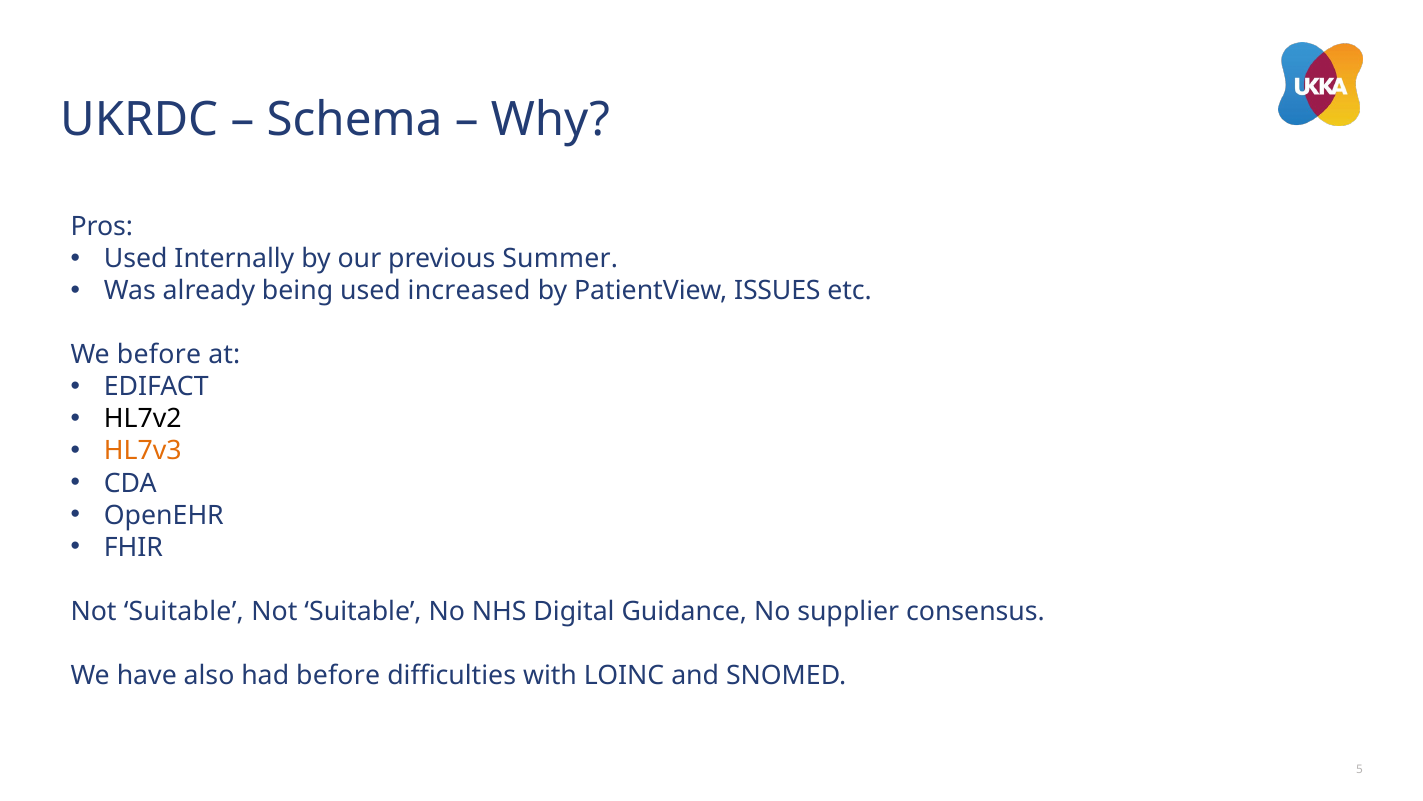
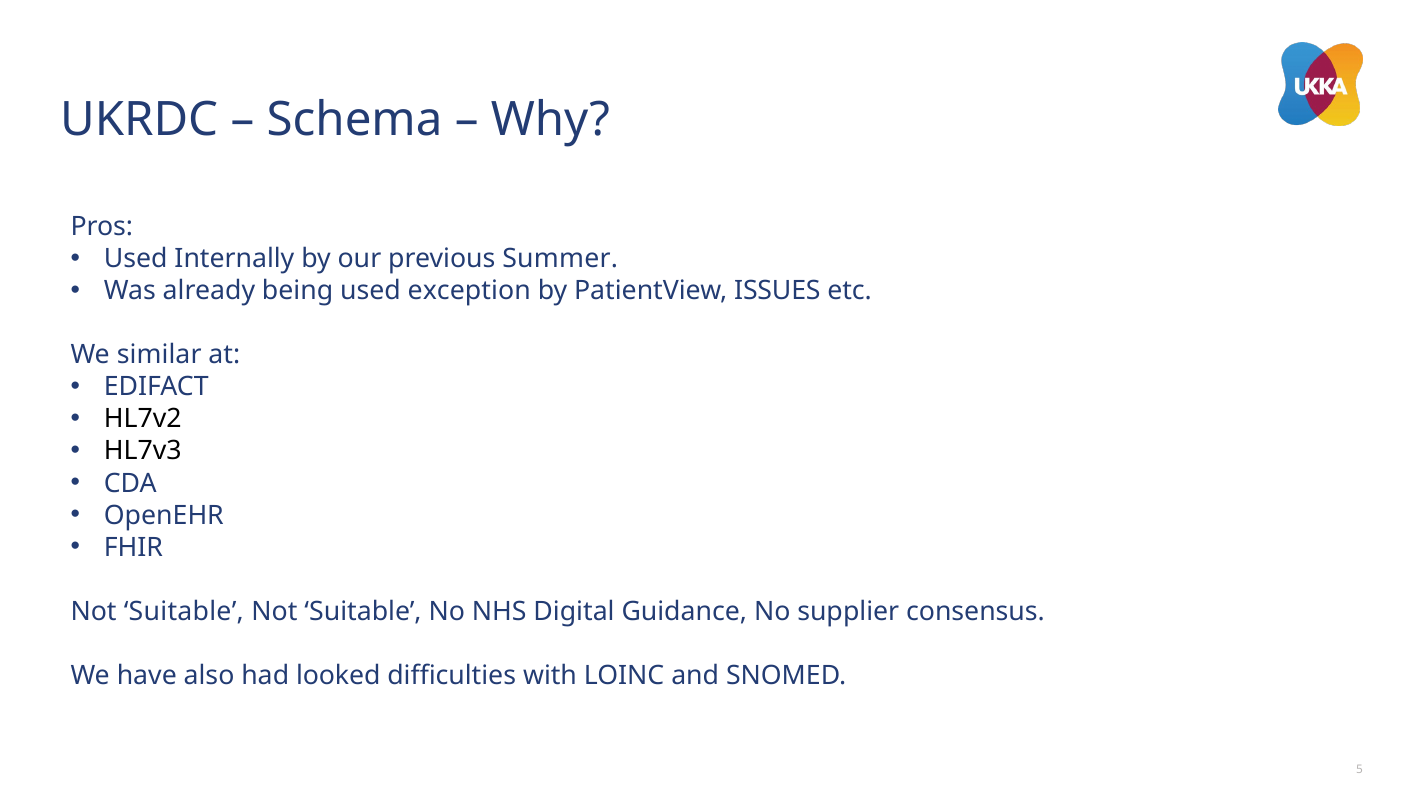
increased: increased -> exception (469, 291)
We before: before -> similar (159, 355)
HL7v3 colour: orange -> black (143, 451)
had before: before -> looked (338, 675)
